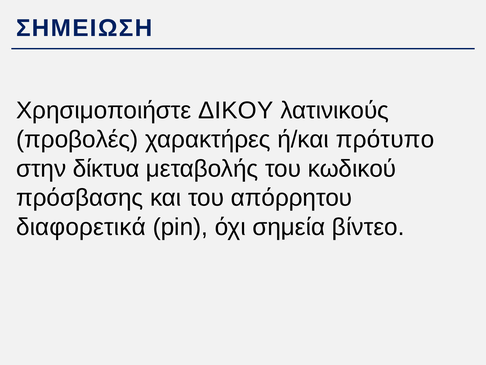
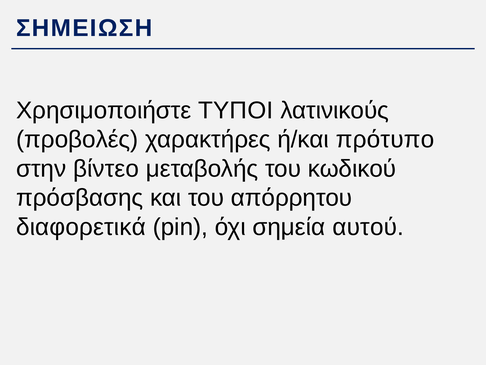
ΔΙΚΟΥ: ΔΙΚΟΥ -> ΤΥΠΟΙ (236, 110)
δίκτυα: δίκτυα -> βίντεο (106, 169)
βίντεο: βίντεο -> αυτού (368, 227)
